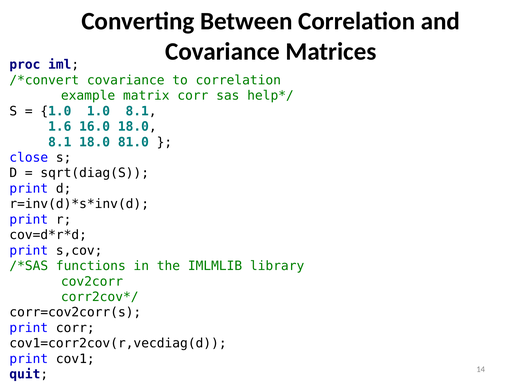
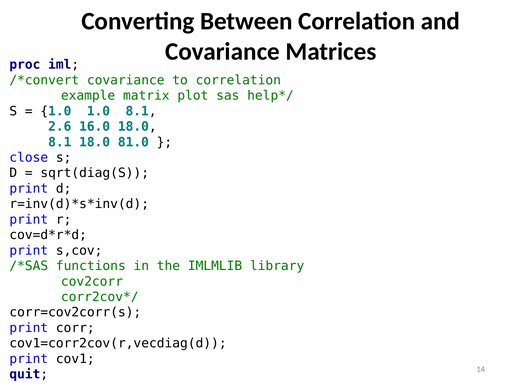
matrix corr: corr -> plot (193, 96)
1.6: 1.6 -> 2.6 (60, 127)
